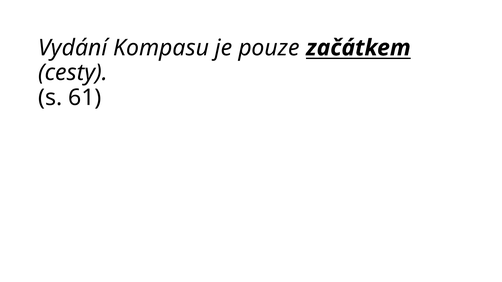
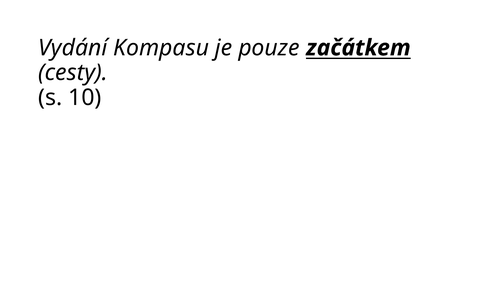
61: 61 -> 10 (85, 98)
